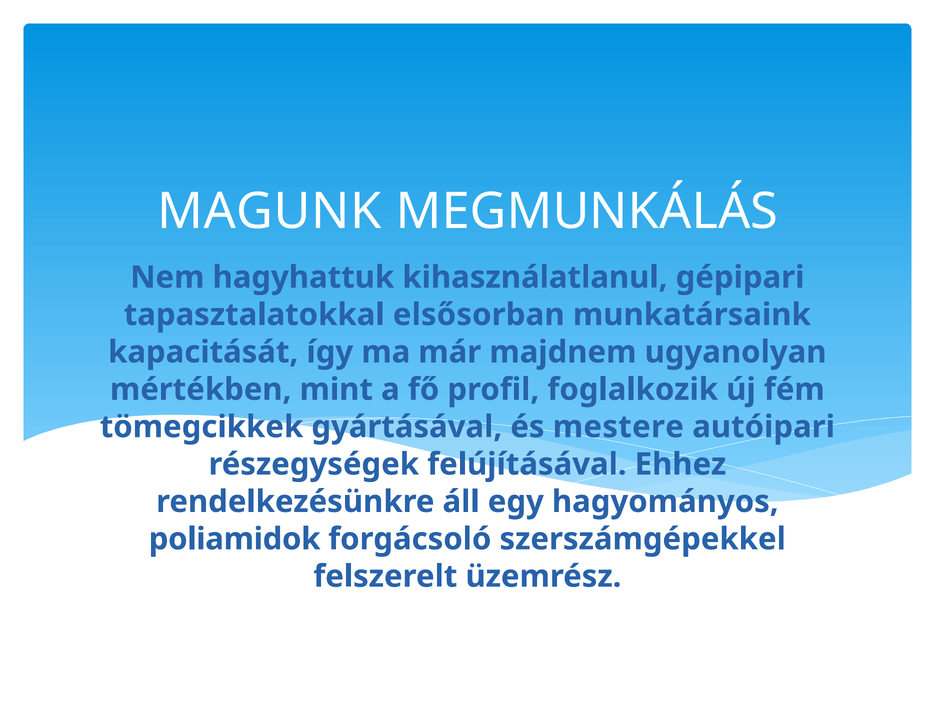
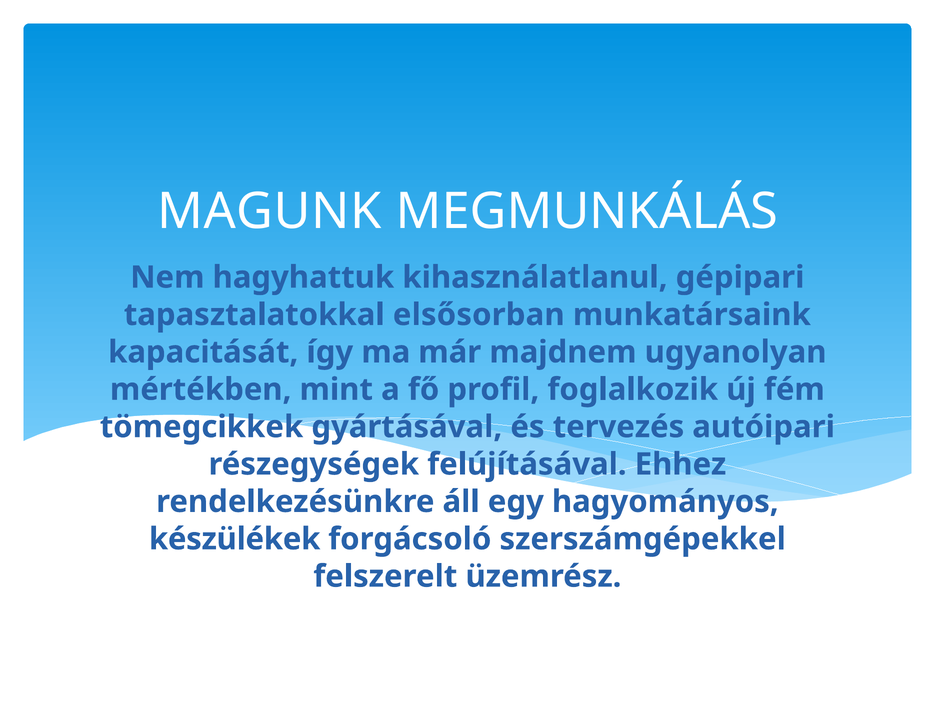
mestere: mestere -> tervezés (618, 427)
poliamidok: poliamidok -> készülékek (235, 539)
